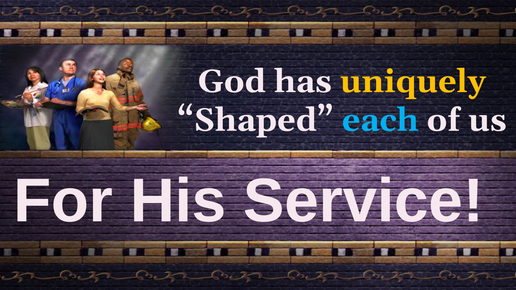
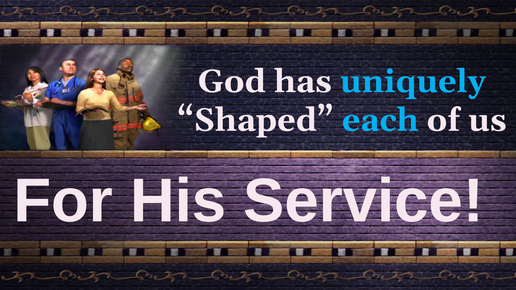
uniquely colour: yellow -> light blue (413, 82)
